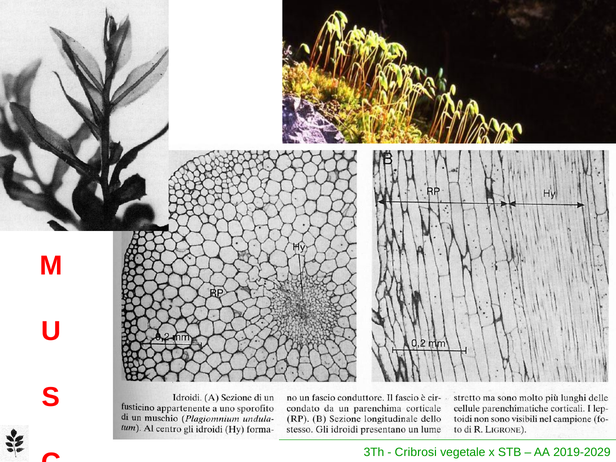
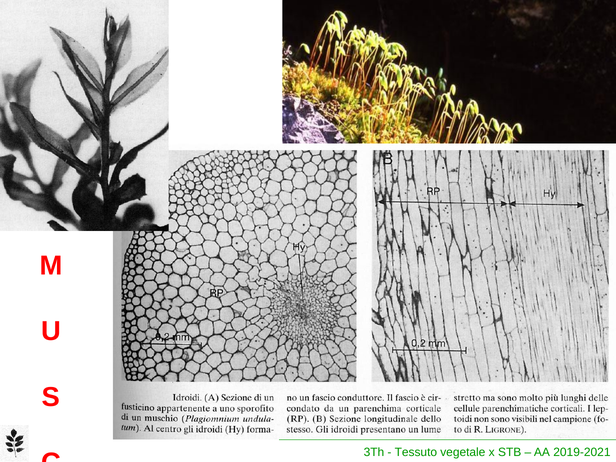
Cribrosi: Cribrosi -> Tessuto (416, 452)
2019-2029: 2019-2029 -> 2019-2021 (582, 452)
